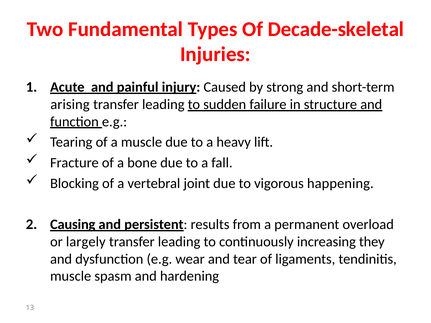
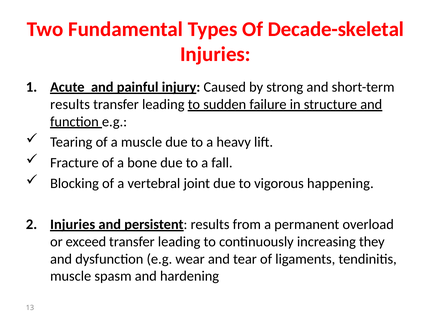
arising: arising -> results (70, 104)
Causing: Causing -> Injuries (73, 225)
largely: largely -> exceed (86, 242)
